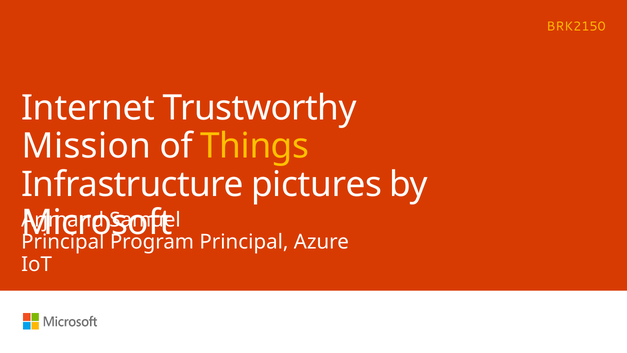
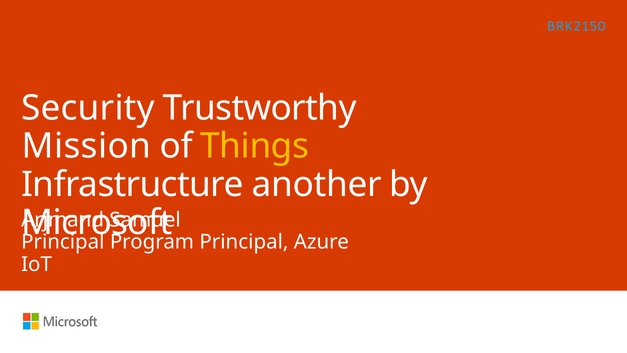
BRK2150 colour: yellow -> light blue (576, 26)
Internet: Internet -> Security (88, 108)
pictures: pictures -> another (317, 184)
